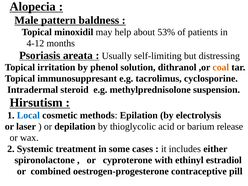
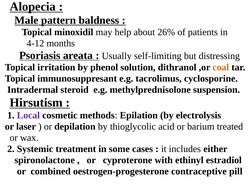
53%: 53% -> 26% (166, 32)
Local colour: blue -> purple (28, 115)
release: release -> treated (230, 126)
